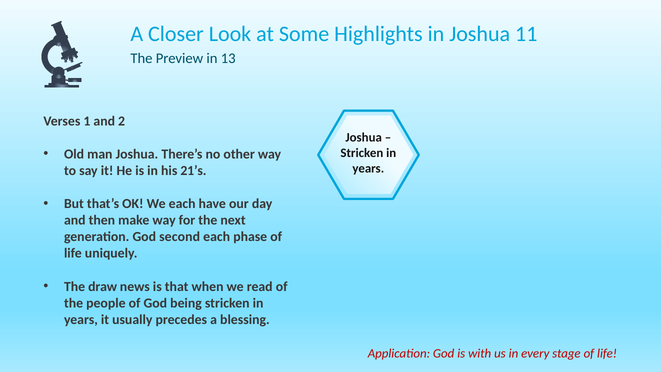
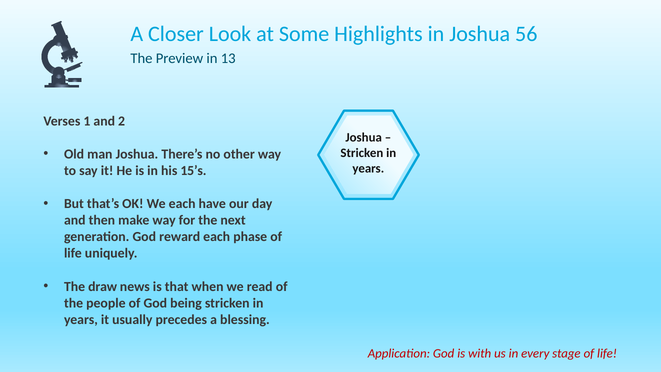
11: 11 -> 56 (526, 34)
21’s: 21’s -> 15’s (193, 171)
second: second -> reward (180, 237)
